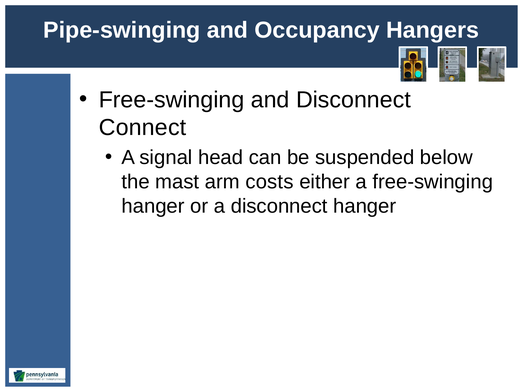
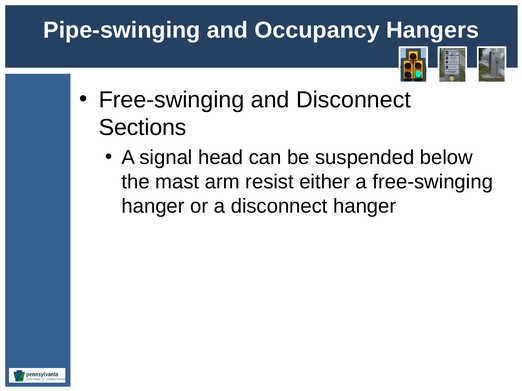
Connect: Connect -> Sections (143, 128)
costs: costs -> resist (270, 182)
